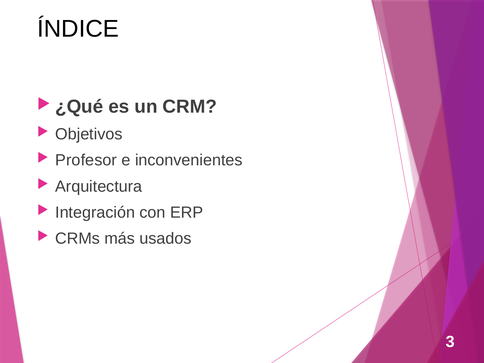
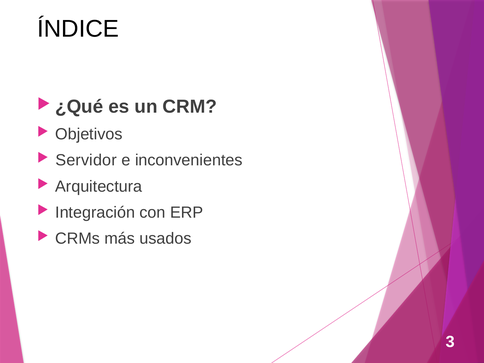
Profesor: Profesor -> Servidor (86, 160)
